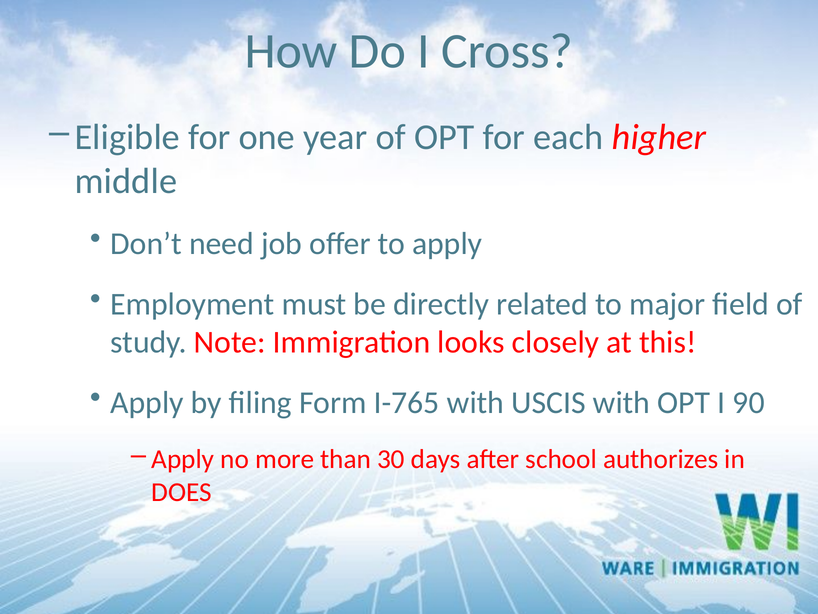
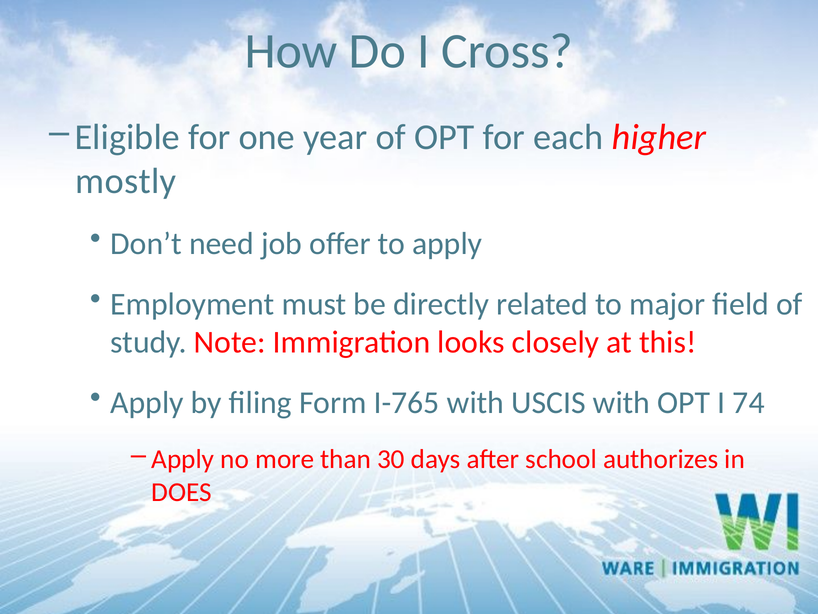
middle: middle -> mostly (126, 181)
90: 90 -> 74 (749, 403)
